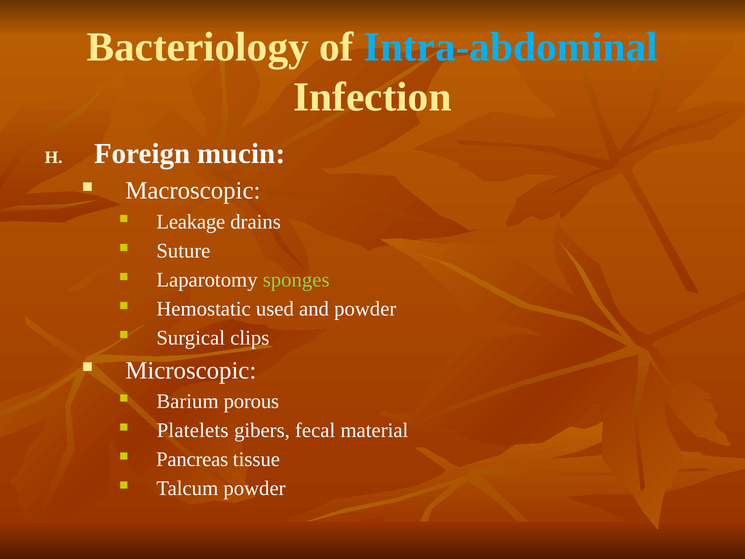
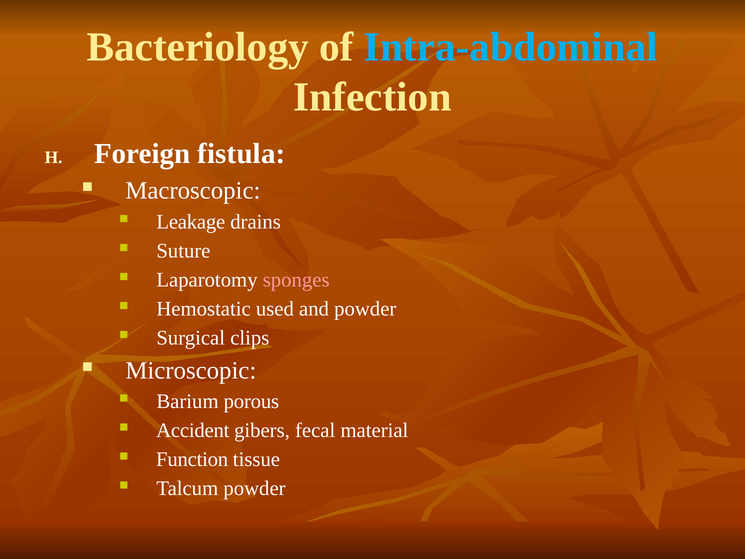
mucin: mucin -> fistula (241, 154)
sponges colour: light green -> pink (296, 280)
Platelets: Platelets -> Accident (193, 430)
Pancreas: Pancreas -> Function (192, 459)
